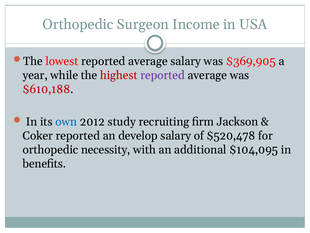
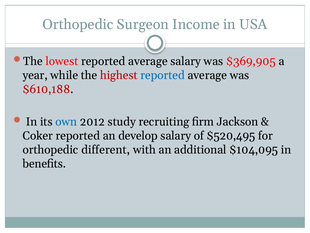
reported colour: purple -> blue (163, 75)
$520,478: $520,478 -> $520,495 (231, 136)
necessity: necessity -> different (106, 150)
